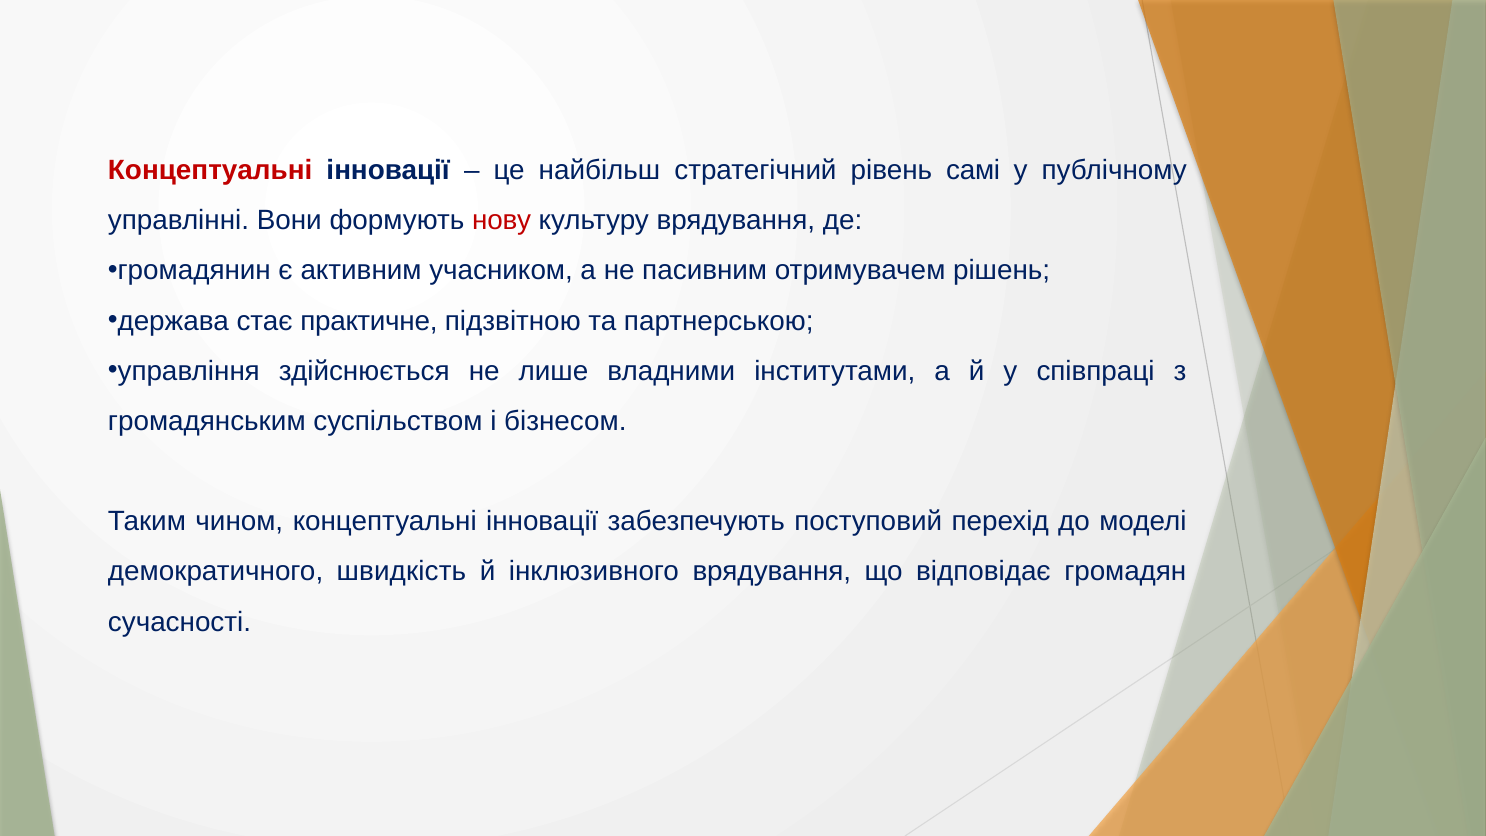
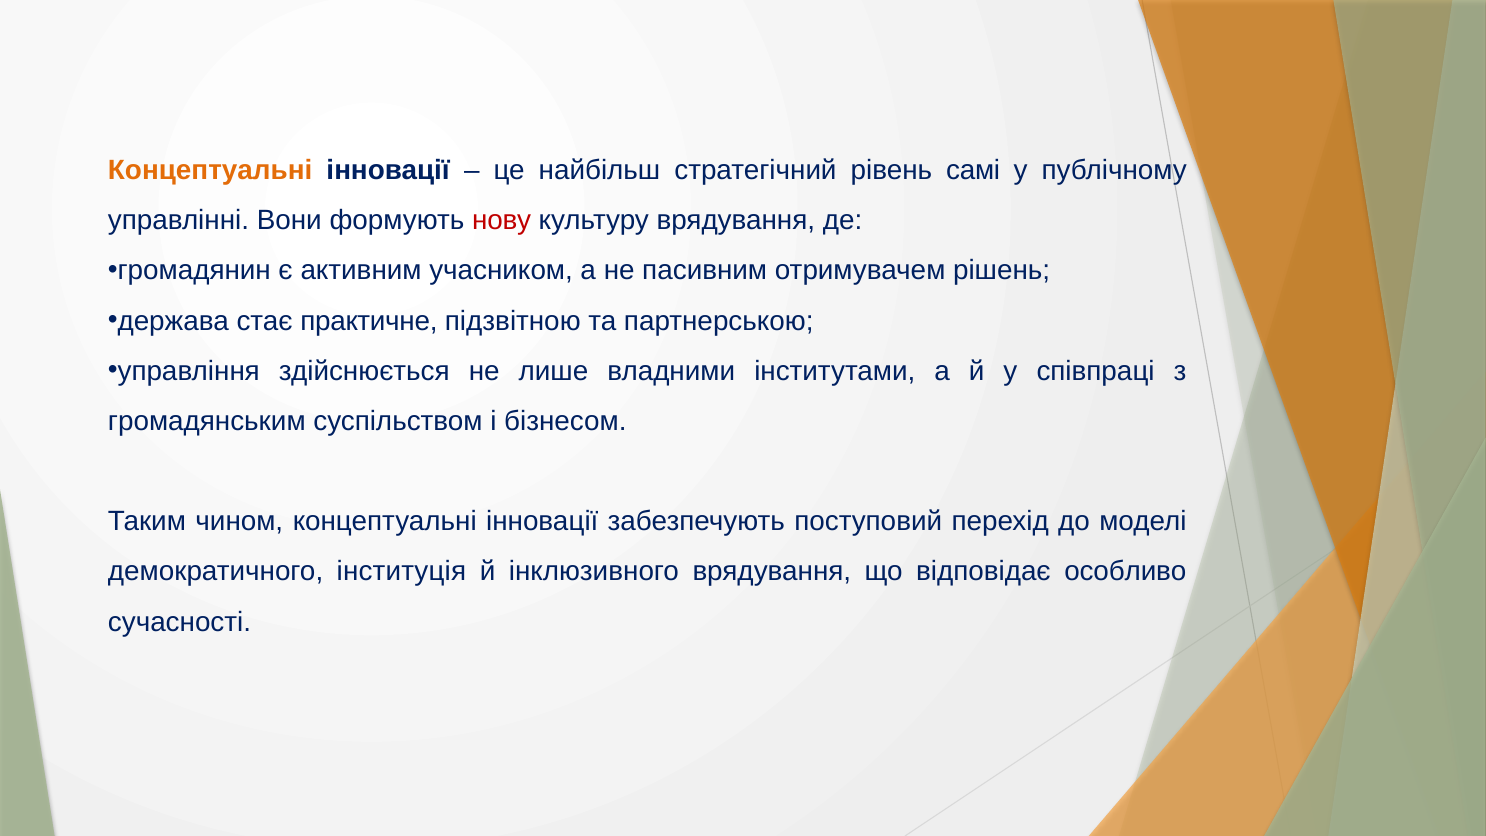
Концептуальні colour: red -> orange (210, 170)
швидкість: швидкість -> інституція (401, 572)
громадян: громадян -> особливо (1125, 572)
